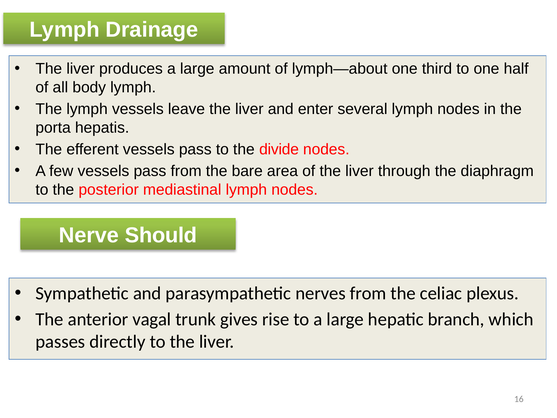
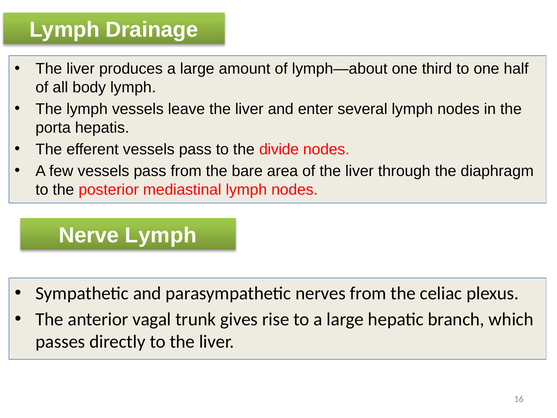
Nerve Should: Should -> Lymph (161, 235)
